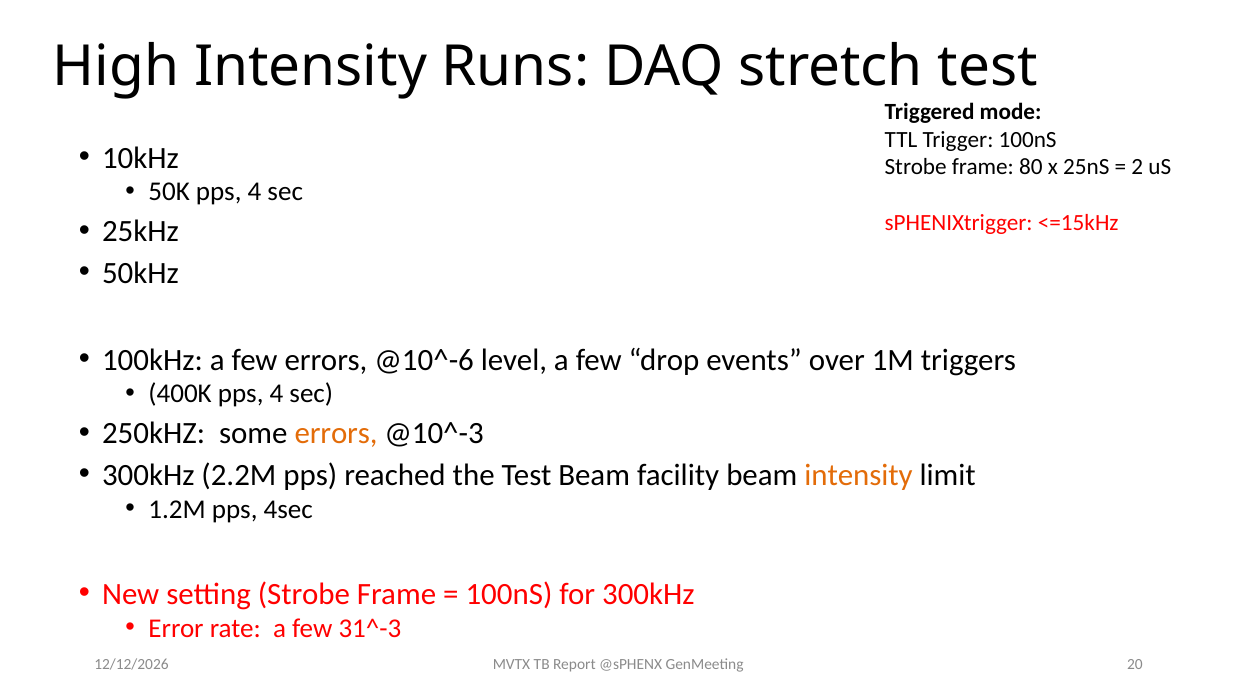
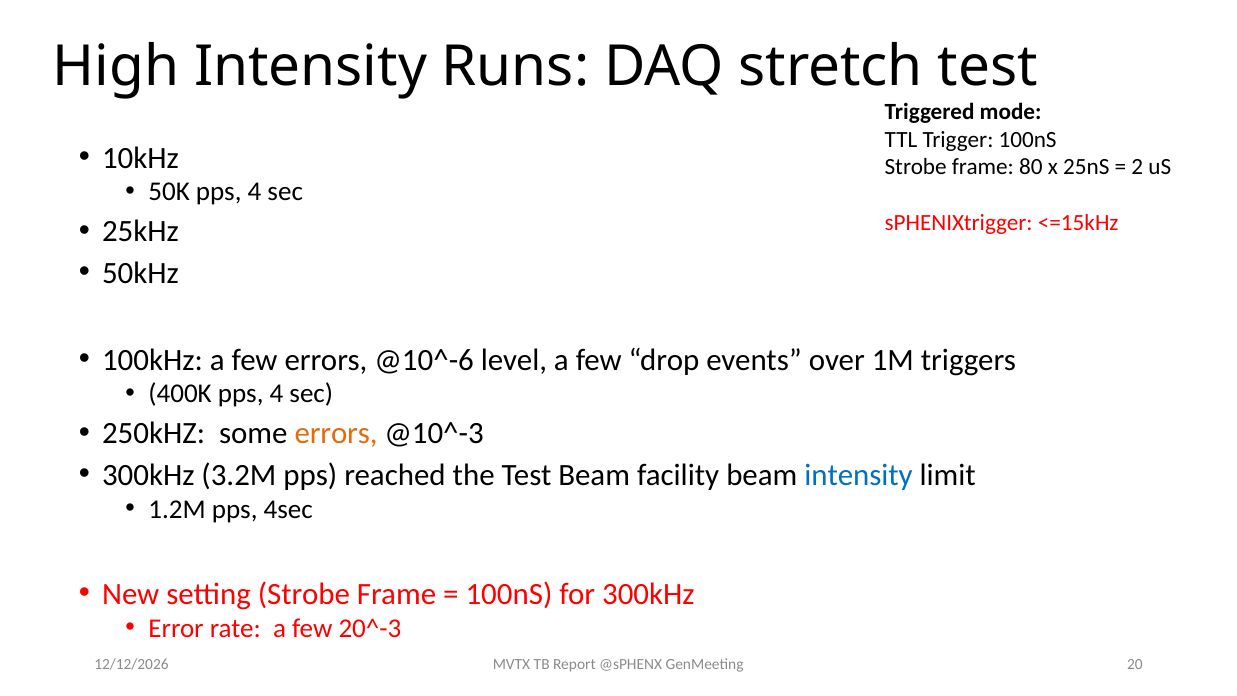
2.2M: 2.2M -> 3.2M (239, 475)
intensity colour: orange -> blue (858, 475)
31^-3: 31^-3 -> 20^-3 (370, 628)
